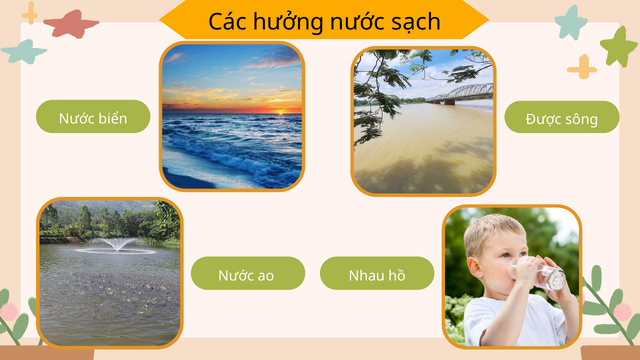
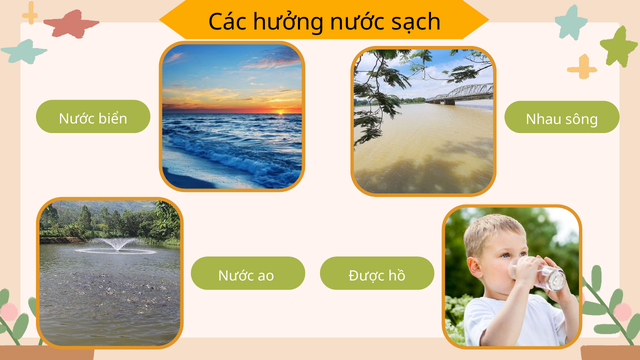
Được: Được -> Nhau (544, 120)
Nhau: Nhau -> Được (367, 276)
